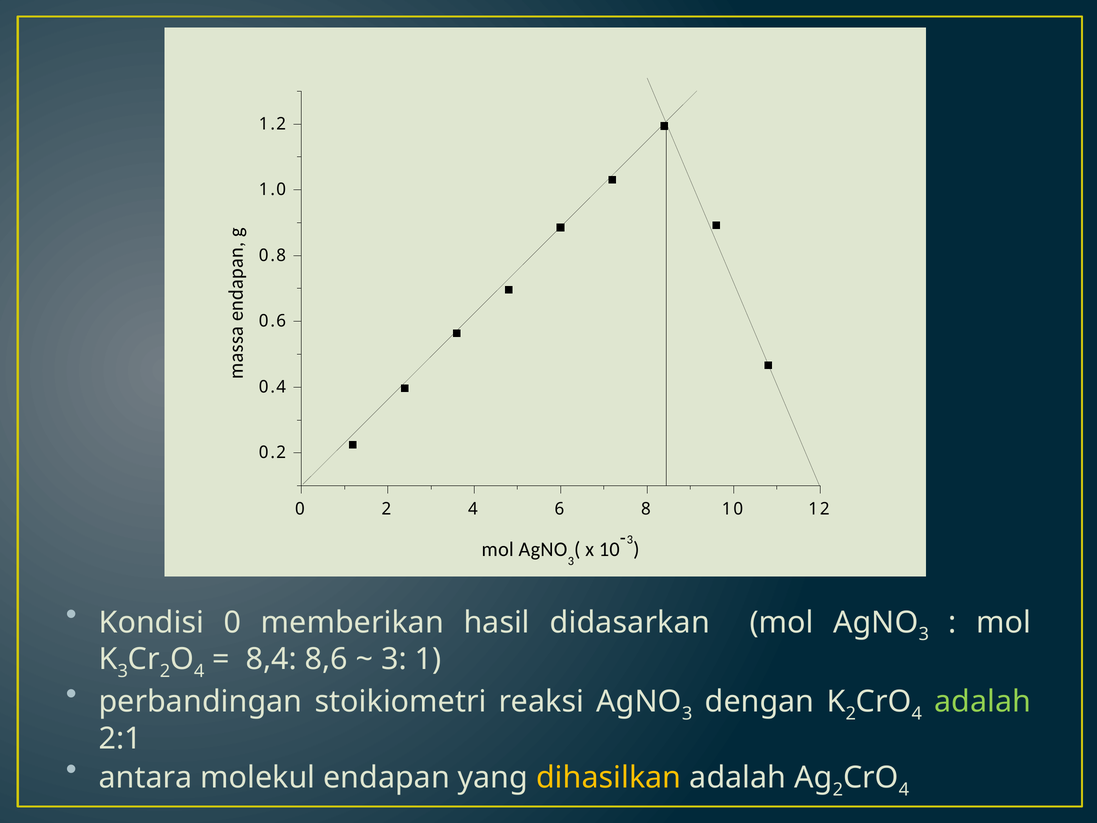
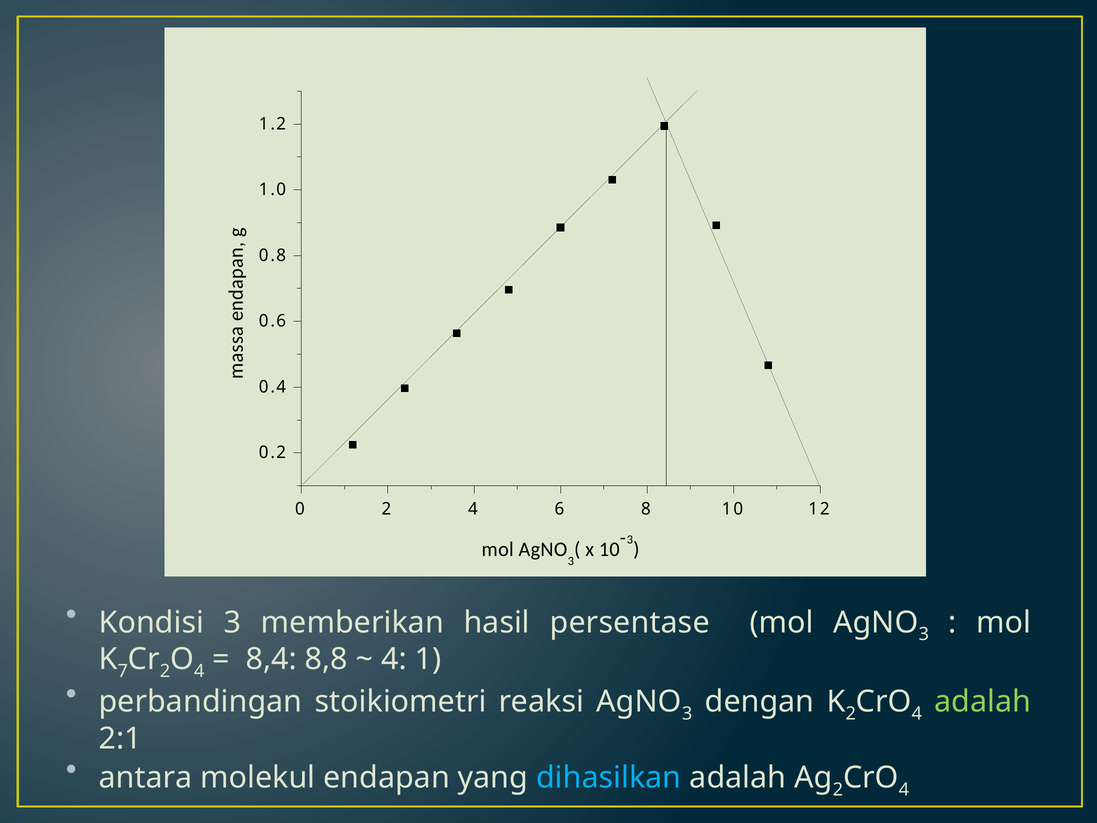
Kondisi 0: 0 -> 3 (232, 622)
didasarkan: didasarkan -> persentase (630, 622)
3: 3 -> 7 (123, 671)
8,6: 8,6 -> 8,8 (326, 659)
3: 3 -> 4 (394, 659)
dihasilkan colour: yellow -> light blue (609, 777)
